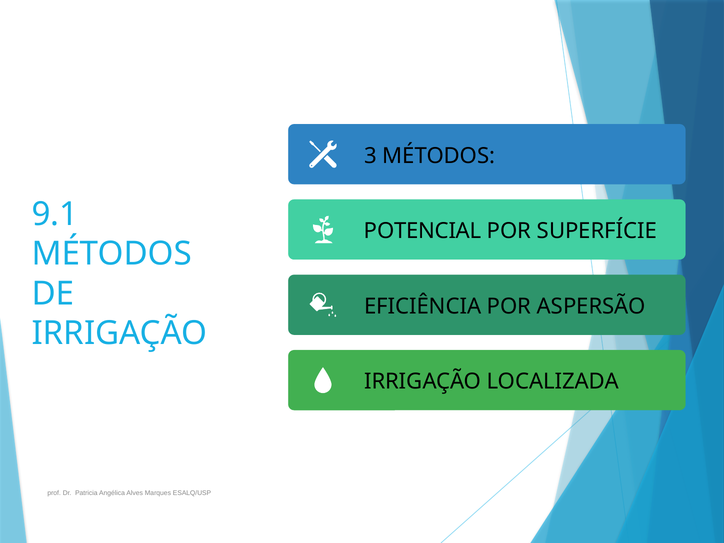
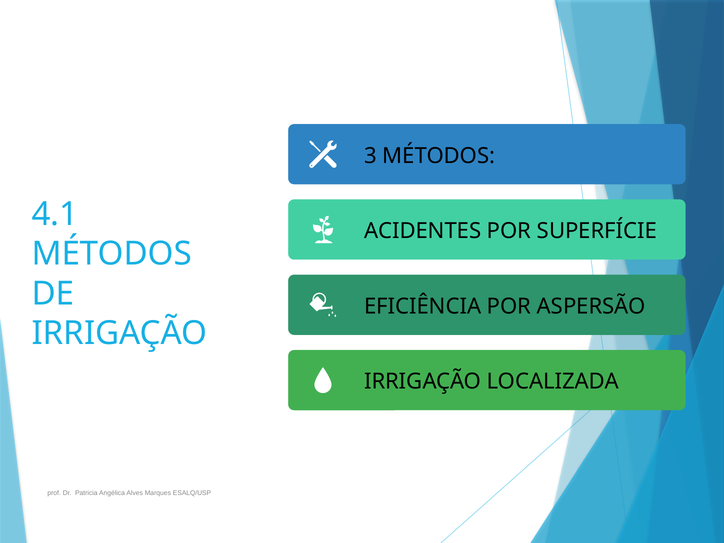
9.1: 9.1 -> 4.1 (55, 214)
POTENCIAL: POTENCIAL -> ACIDENTES (423, 231)
